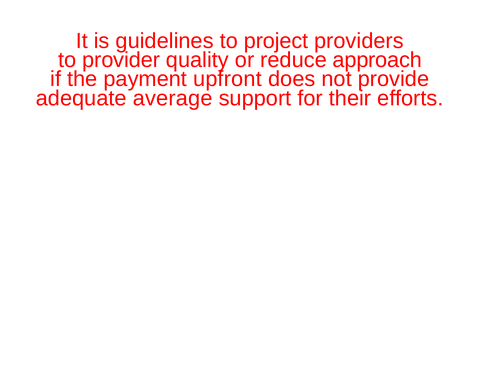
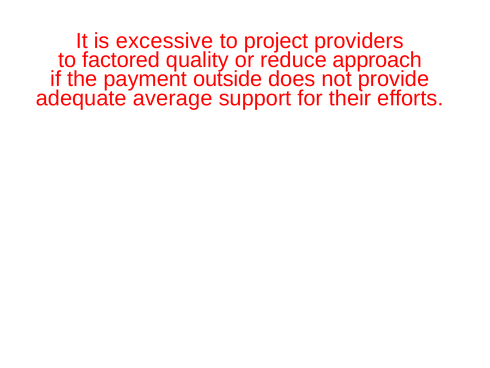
guidelines: guidelines -> excessive (165, 41)
provider: provider -> factored (121, 60)
upfront: upfront -> outside (228, 79)
